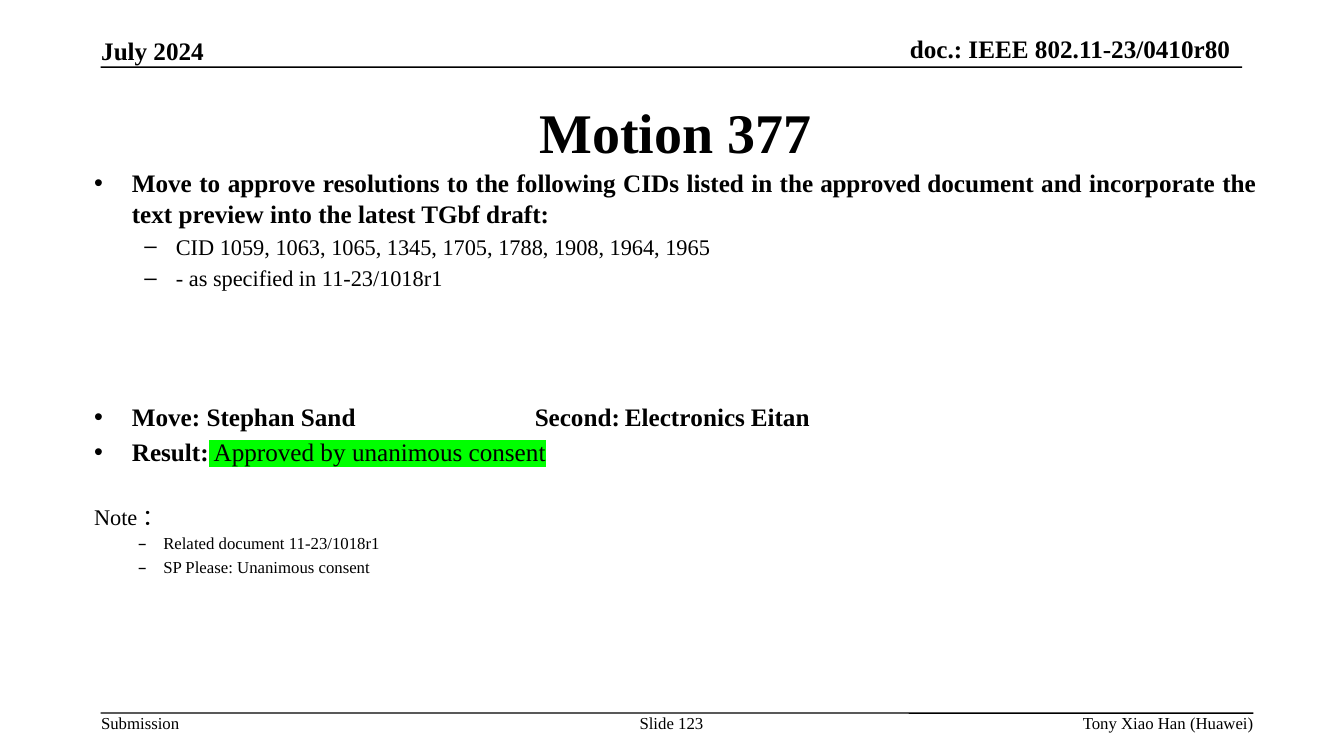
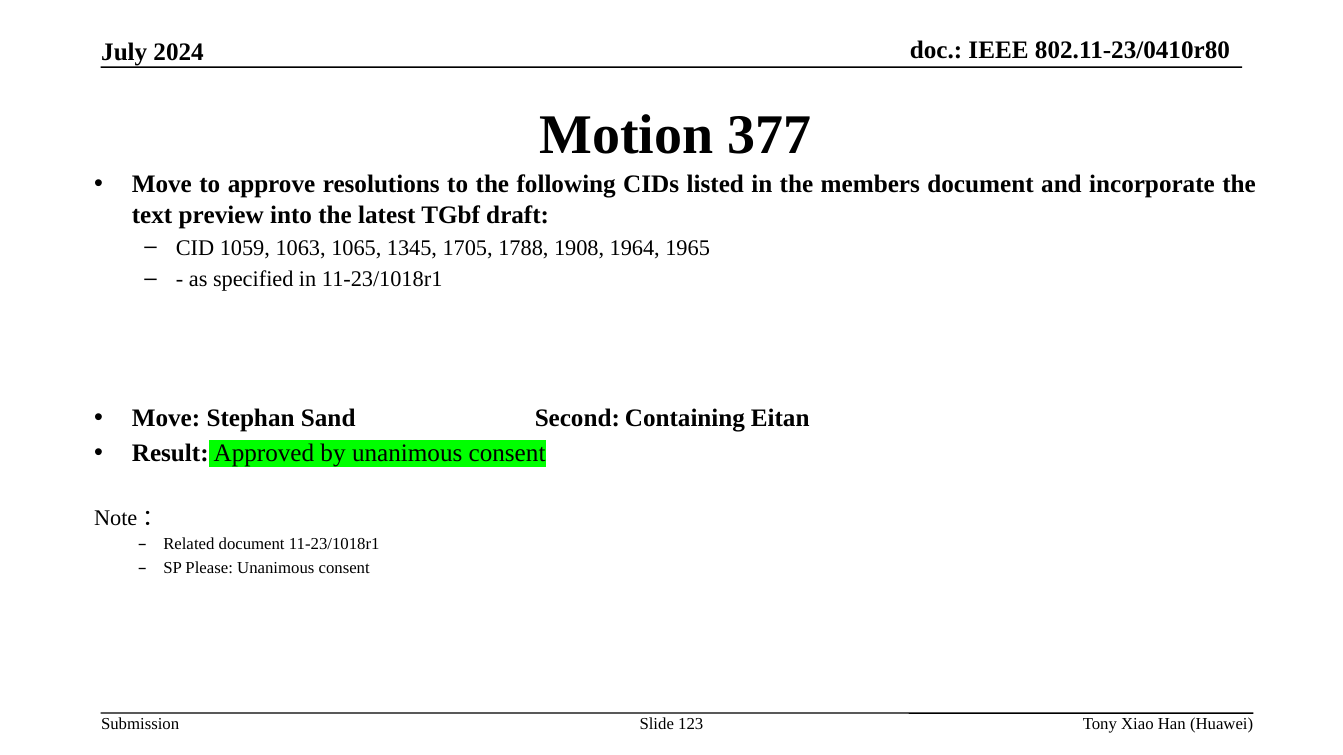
the approved: approved -> members (870, 185)
Electronics: Electronics -> Containing (685, 419)
